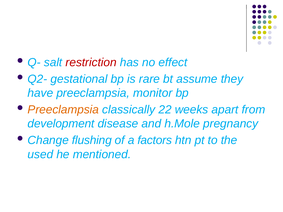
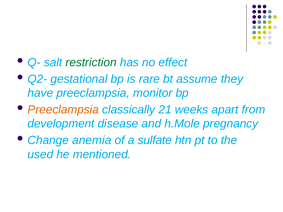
restriction colour: red -> green (91, 63)
22: 22 -> 21 (165, 110)
flushing: flushing -> anemia (92, 140)
factors: factors -> sulfate (155, 140)
